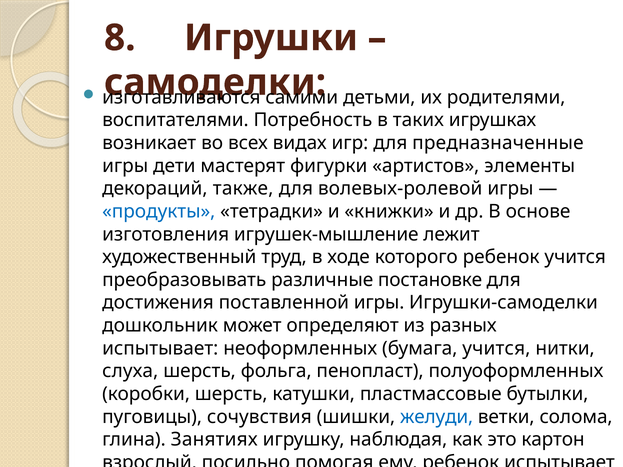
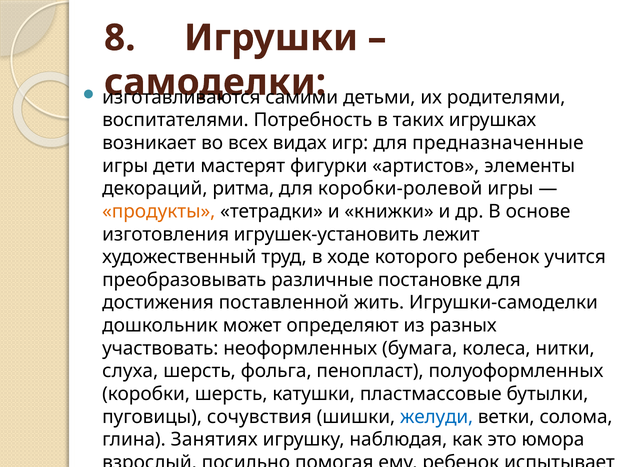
также: также -> ритма (243, 189)
волевых-ролевой: волевых-ролевой -> коробки-ролевой (400, 189)
продукты colour: blue -> orange (159, 212)
игрушек-мышление: игрушек-мышление -> игрушек-установить (326, 234)
поставленной игры: игры -> жить (379, 303)
испытывает: испытывает -> участвовать (160, 349)
бумага учится: учится -> колеса (496, 349)
картон: картон -> юмора (553, 440)
